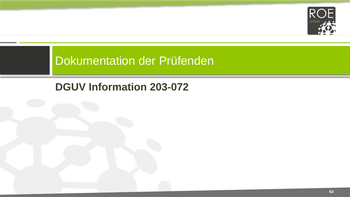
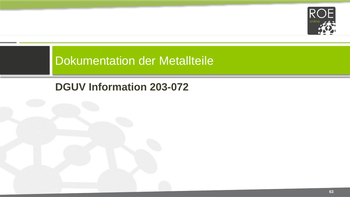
Prüfenden: Prüfenden -> Metallteile (186, 61)
